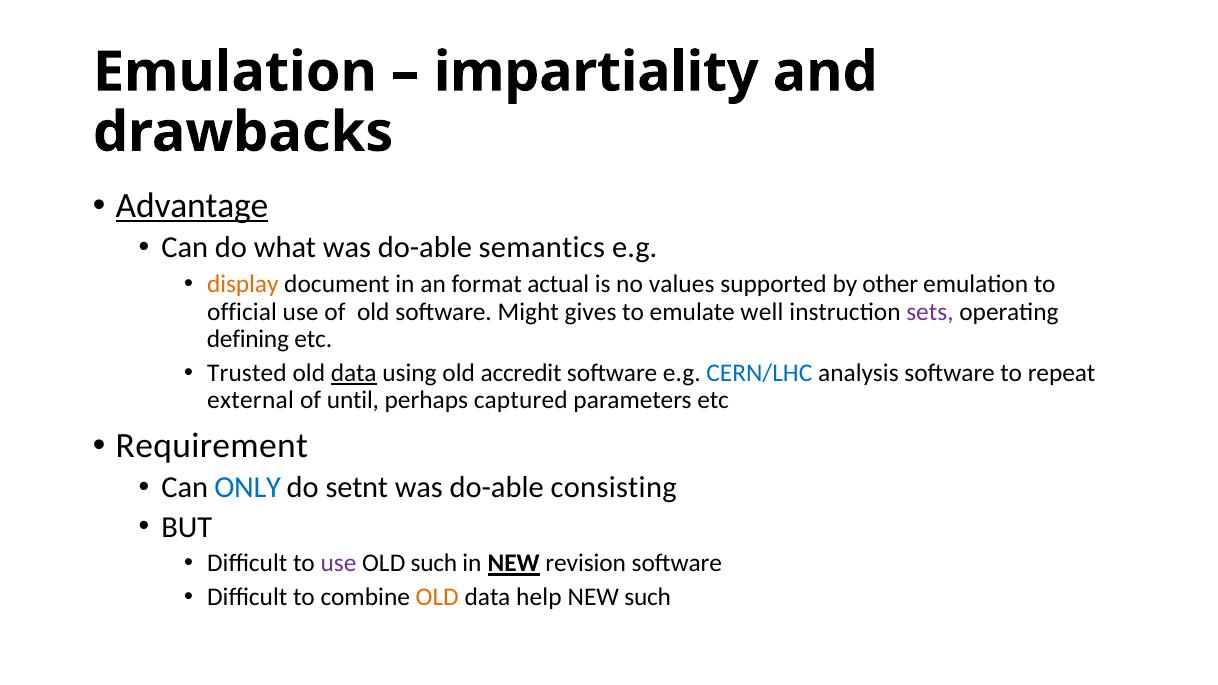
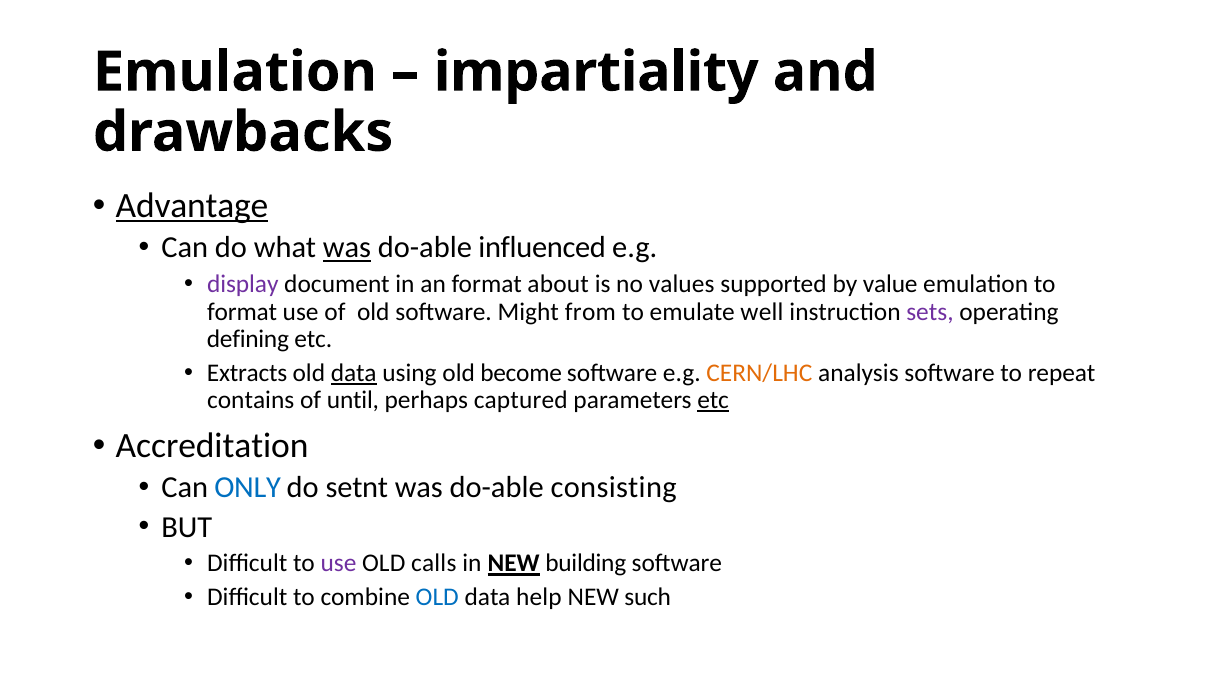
was underline: none -> present (347, 248)
semantics: semantics -> influenced (542, 248)
display colour: orange -> purple (243, 284)
actual: actual -> about (558, 284)
other: other -> value (890, 284)
official: official -> format (242, 312)
gives: gives -> from (590, 312)
Trusted: Trusted -> Extracts (247, 373)
accredit: accredit -> become (521, 373)
CERN/LHC colour: blue -> orange (759, 373)
external: external -> contains (251, 400)
etc underline: none -> present (713, 400)
Requirement: Requirement -> Accreditation (212, 446)
OLD such: such -> calls (434, 564)
revision: revision -> building (586, 564)
OLD colour: orange -> blue (437, 597)
